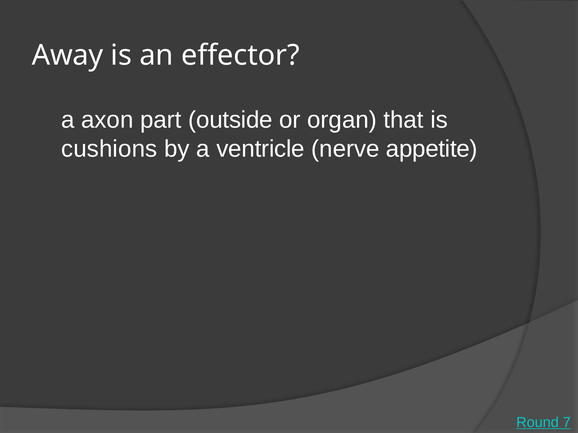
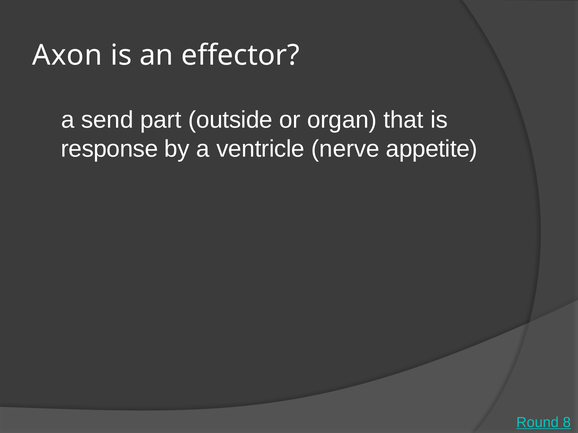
Away: Away -> Axon (67, 55)
axon: axon -> send (107, 120)
cushions: cushions -> response (109, 149)
7: 7 -> 8 (567, 423)
